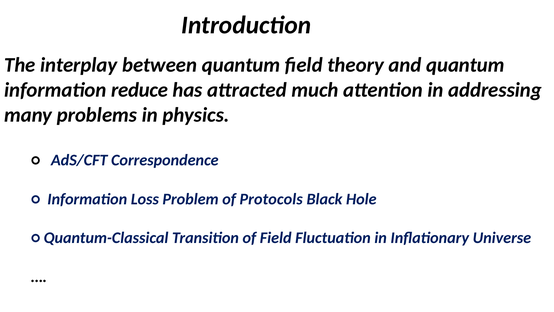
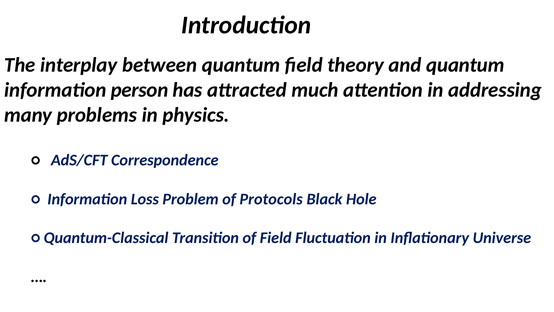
reduce: reduce -> person (140, 90)
